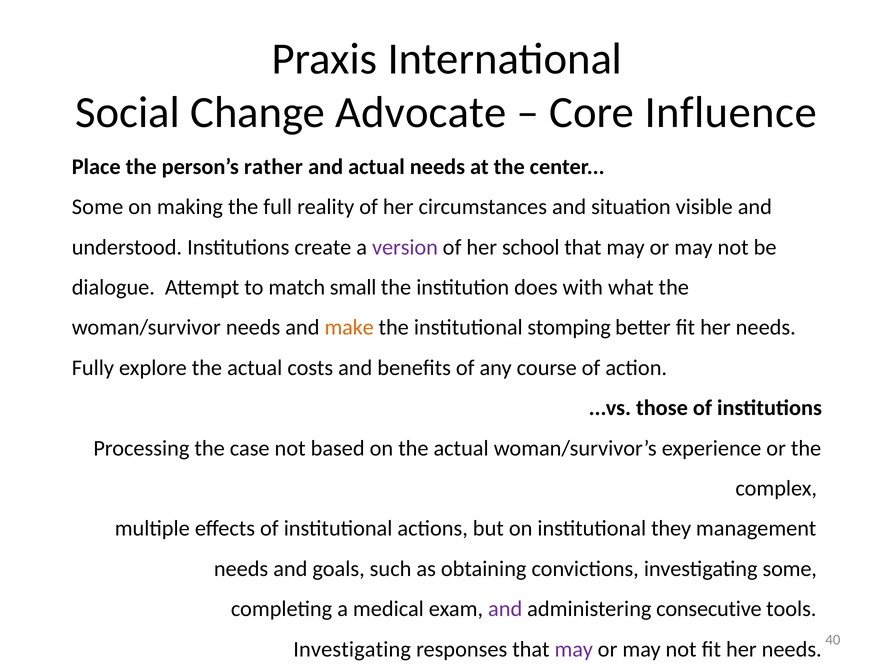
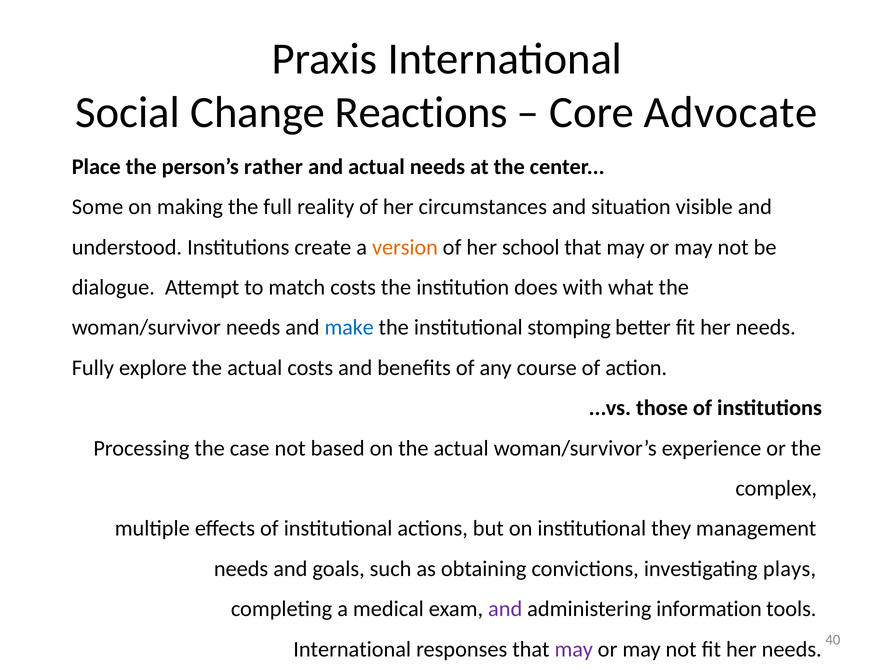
Advocate: Advocate -> Reactions (421, 113)
Influence: Influence -> Advocate (731, 113)
version colour: purple -> orange (405, 247)
match small: small -> costs (353, 288)
make colour: orange -> blue (349, 328)
investigating some: some -> plays (790, 569)
consecutive: consecutive -> information (709, 609)
Investigating: Investigating -> International (352, 650)
